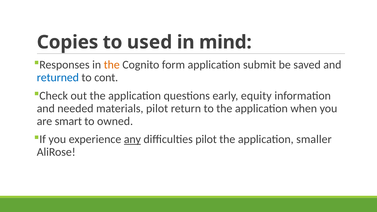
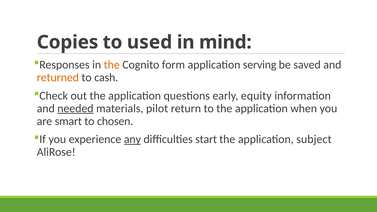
submit: submit -> serving (260, 65)
returned colour: blue -> orange (58, 77)
cont: cont -> cash (106, 77)
needed underline: none -> present (75, 108)
owned: owned -> chosen (115, 121)
difficulties pilot: pilot -> start (206, 139)
smaller: smaller -> subject (314, 139)
